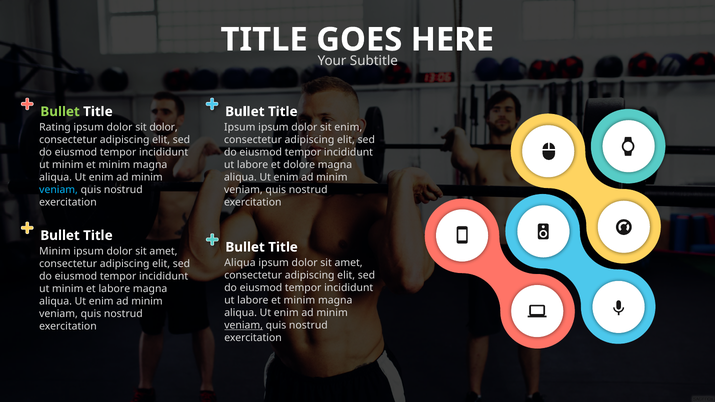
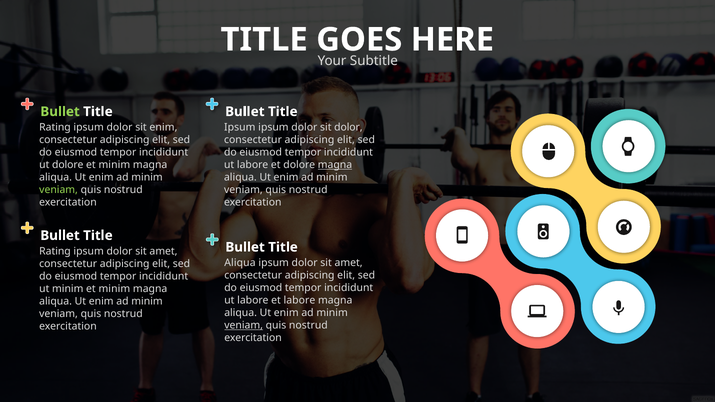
sit dolor: dolor -> enim (163, 127)
sit enim: enim -> dolor (348, 127)
minim: minim -> dolore (68, 165)
magna underline: none -> present (335, 165)
veniam colour: light blue -> light green (59, 190)
Minim: Minim -> Rating (55, 251)
labore: labore -> minim (114, 289)
labore et minim: minim -> labore (299, 300)
